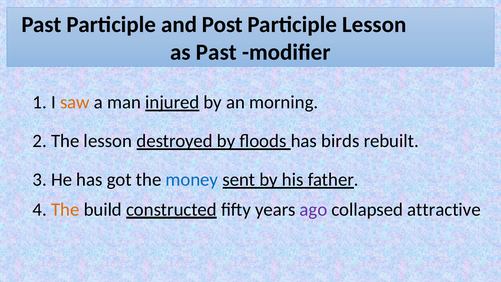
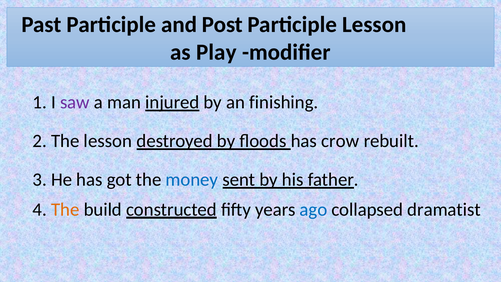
as Past: Past -> Play (216, 52)
saw colour: orange -> purple (75, 102)
morning: morning -> finishing (284, 102)
birds: birds -> crow (340, 141)
ago colour: purple -> blue (313, 209)
attractive: attractive -> dramatist (444, 209)
